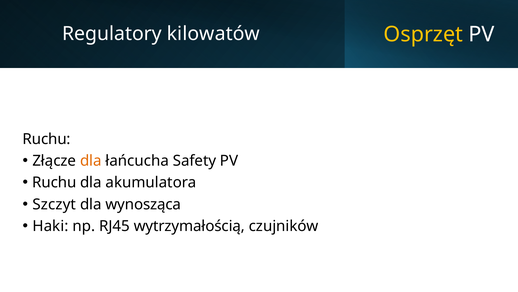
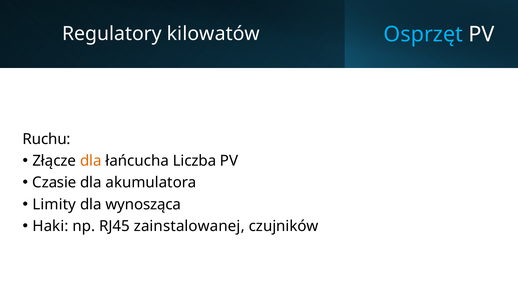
Osprzęt colour: yellow -> light blue (423, 34)
Safety: Safety -> Liczba (194, 160)
Ruchu: Ruchu -> Czasie (54, 182)
Szczyt: Szczyt -> Limity (54, 204)
wytrzymałością: wytrzymałością -> zainstalowanej (189, 226)
